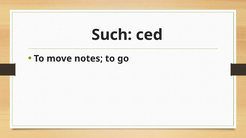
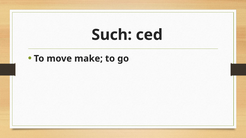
notes: notes -> make (89, 59)
